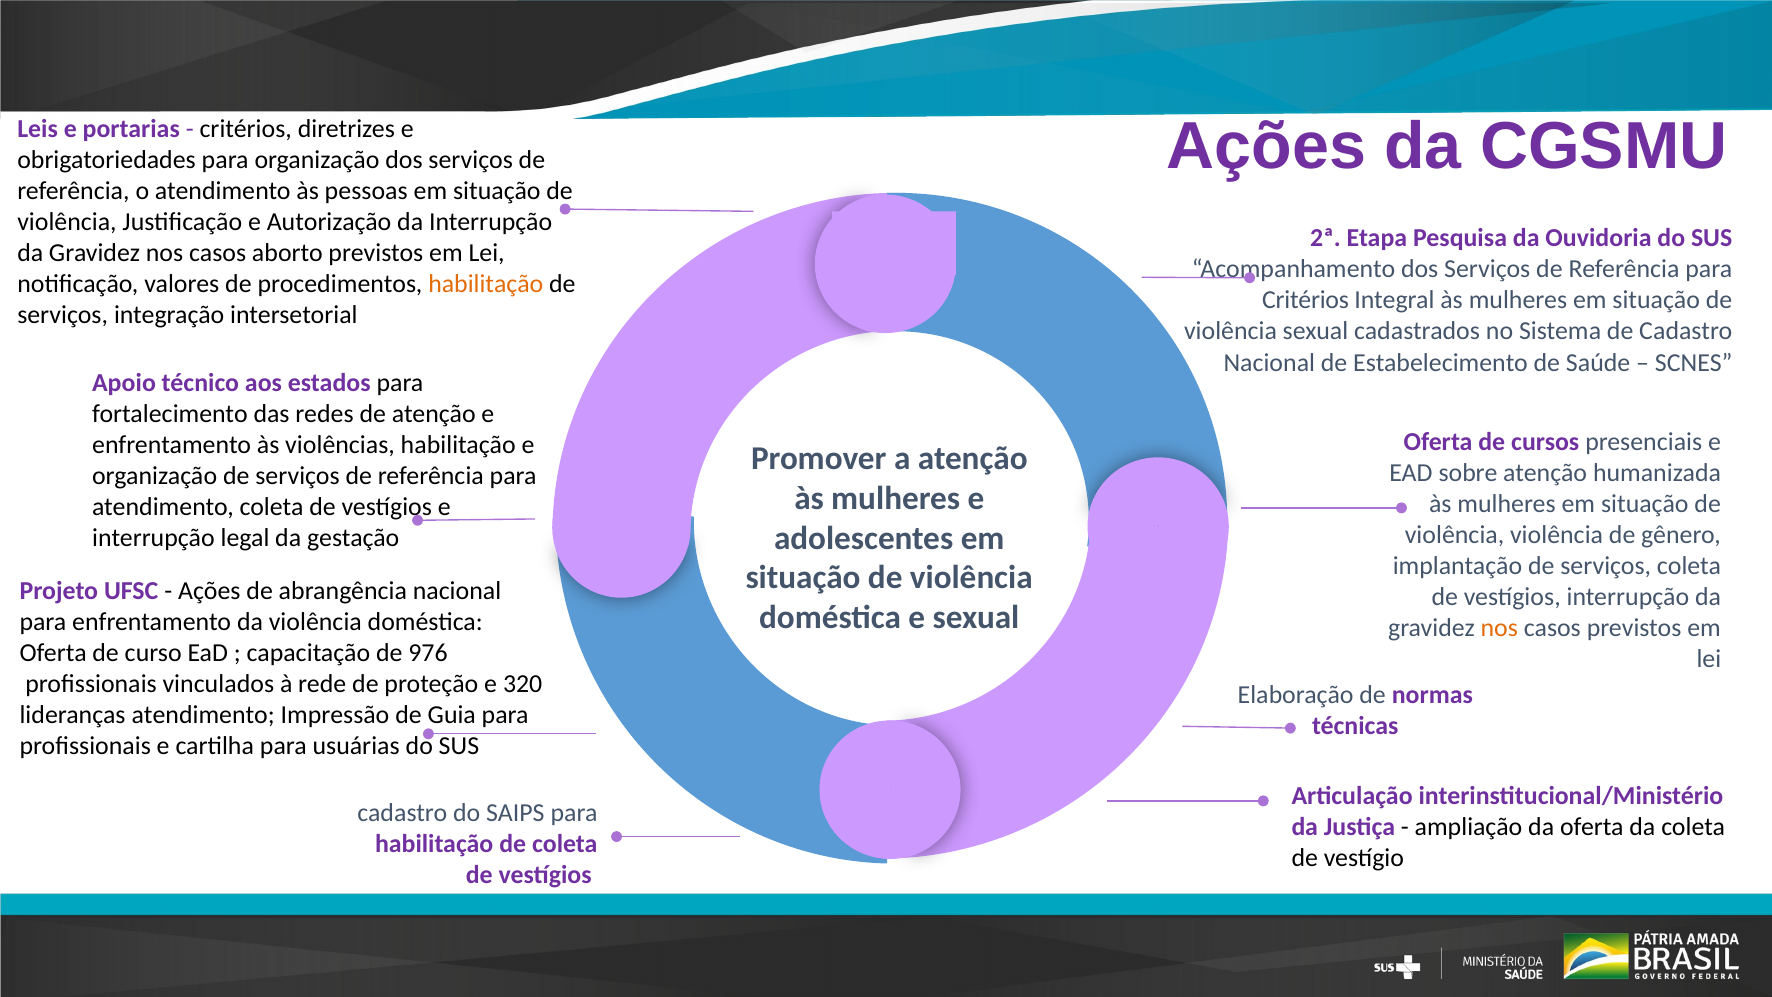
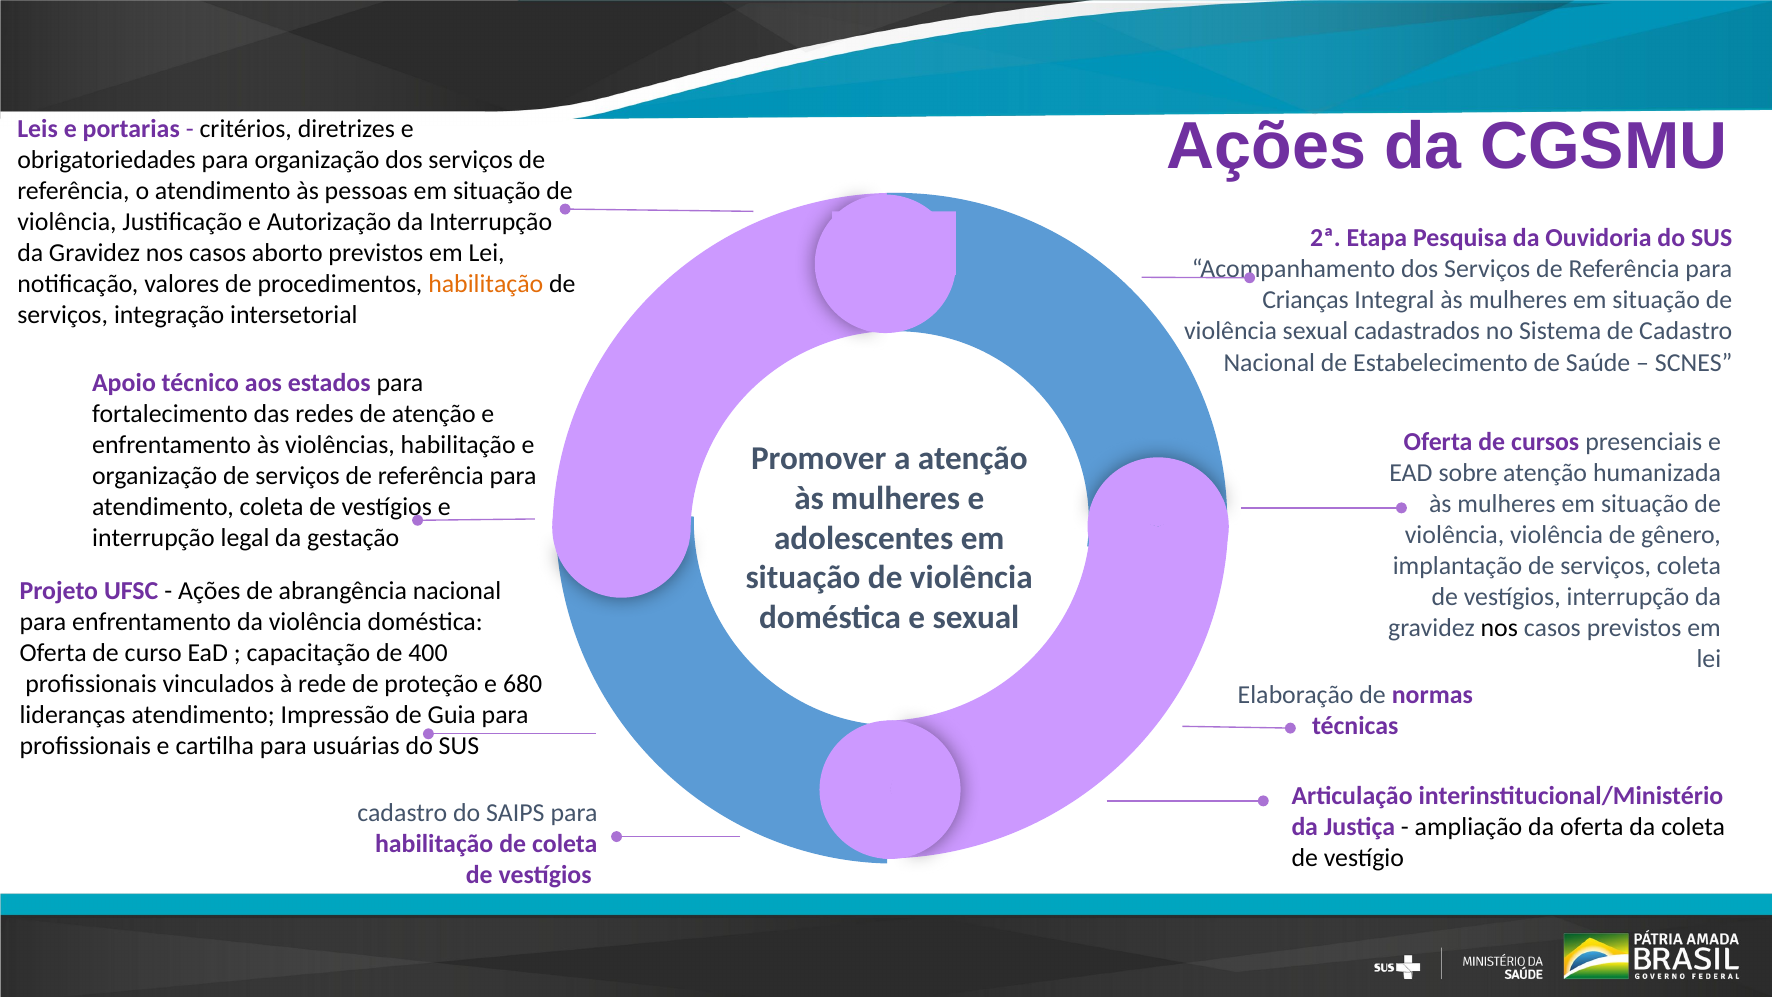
Critérios: Critérios -> Crianças (1306, 300)
nos colour: orange -> black (1499, 628)
976: 976 -> 400 (428, 653)
320: 320 -> 680 (523, 684)
